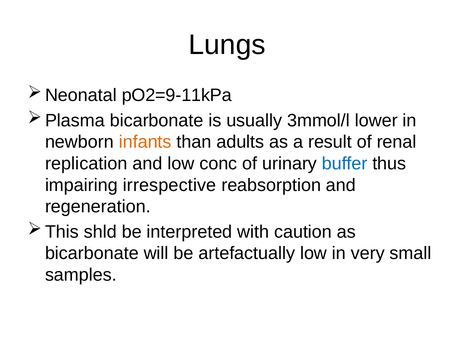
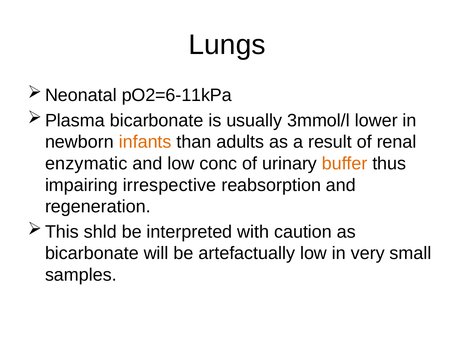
pO2=9-11kPa: pO2=9-11kPa -> pO2=6-11kPa (177, 95)
replication: replication -> enzymatic (86, 163)
buffer colour: blue -> orange (345, 163)
